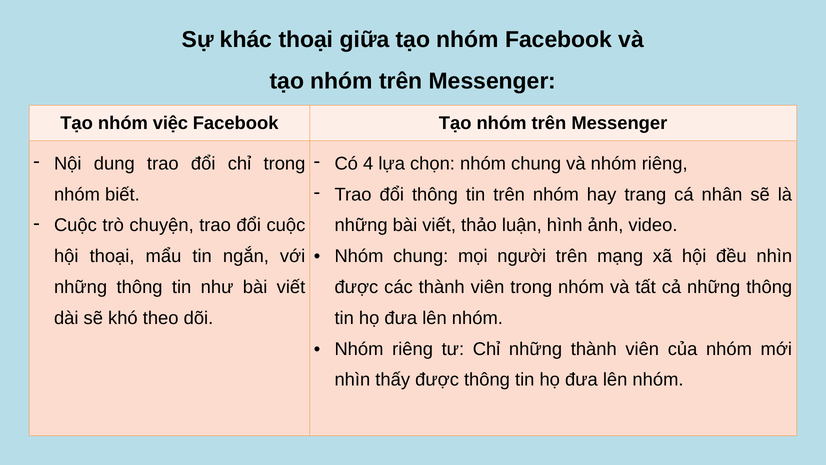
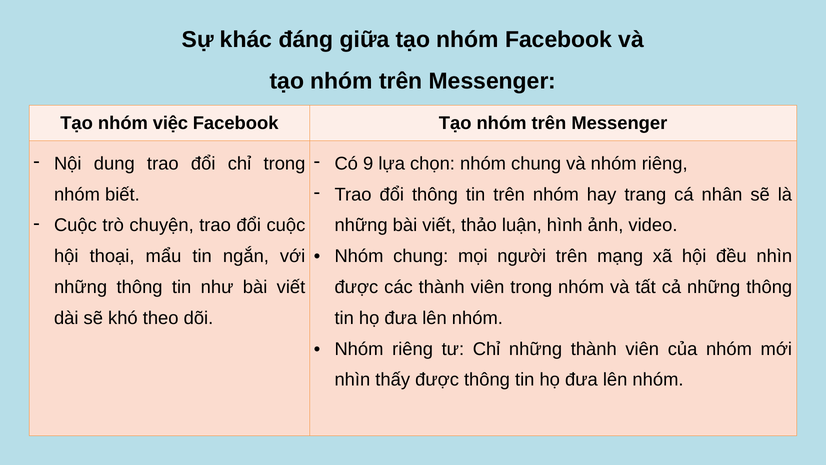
khác thoại: thoại -> đáng (306, 40)
4: 4 -> 9 (368, 163)
